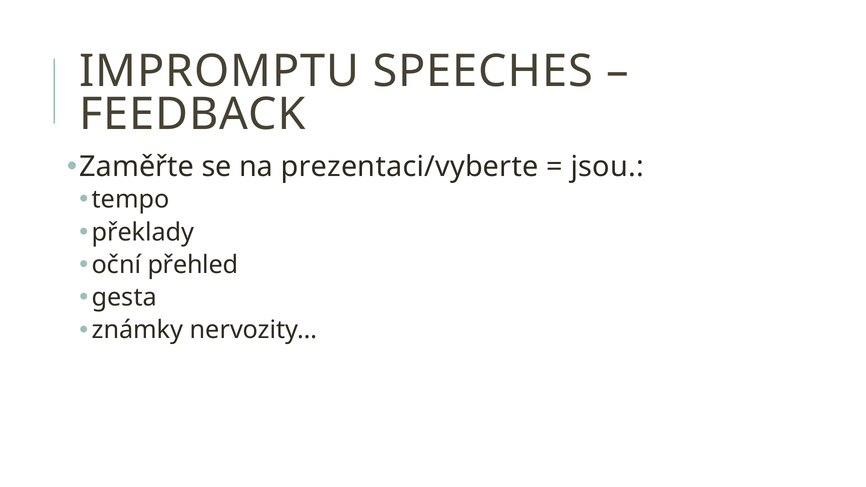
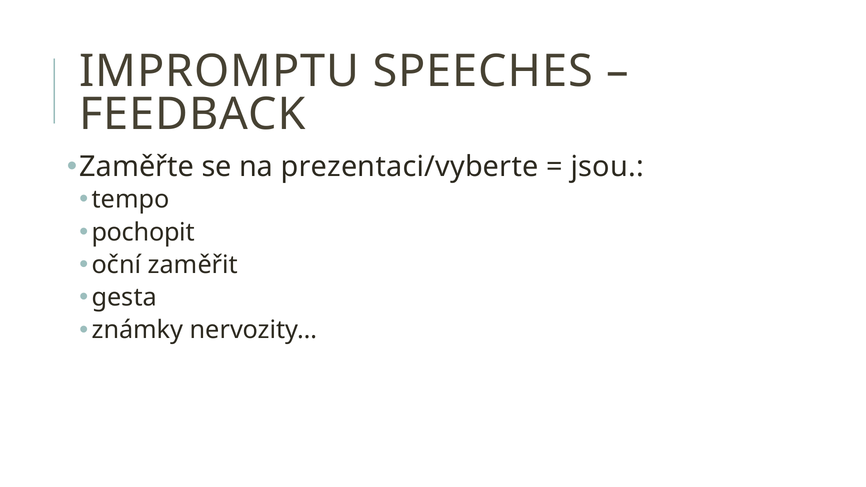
překlady: překlady -> pochopit (143, 232)
přehled: přehled -> zaměřit (193, 265)
